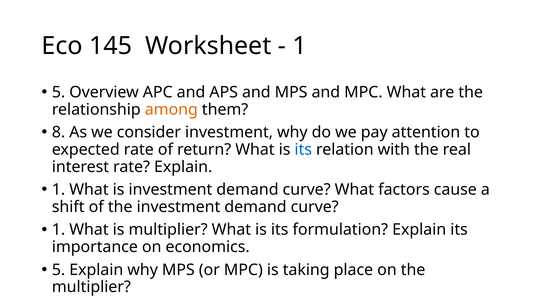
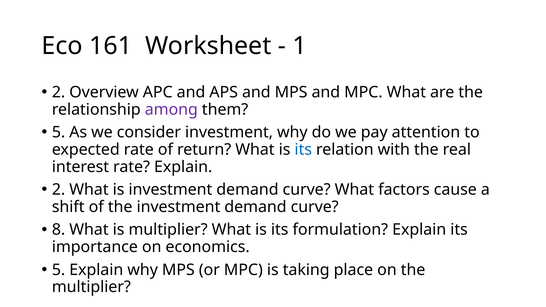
145: 145 -> 161 (111, 46)
5: 5 -> 2 (59, 92)
among colour: orange -> purple (171, 110)
8: 8 -> 5 (59, 132)
1: 1 -> 2 (59, 190)
1: 1 -> 8 (59, 230)
